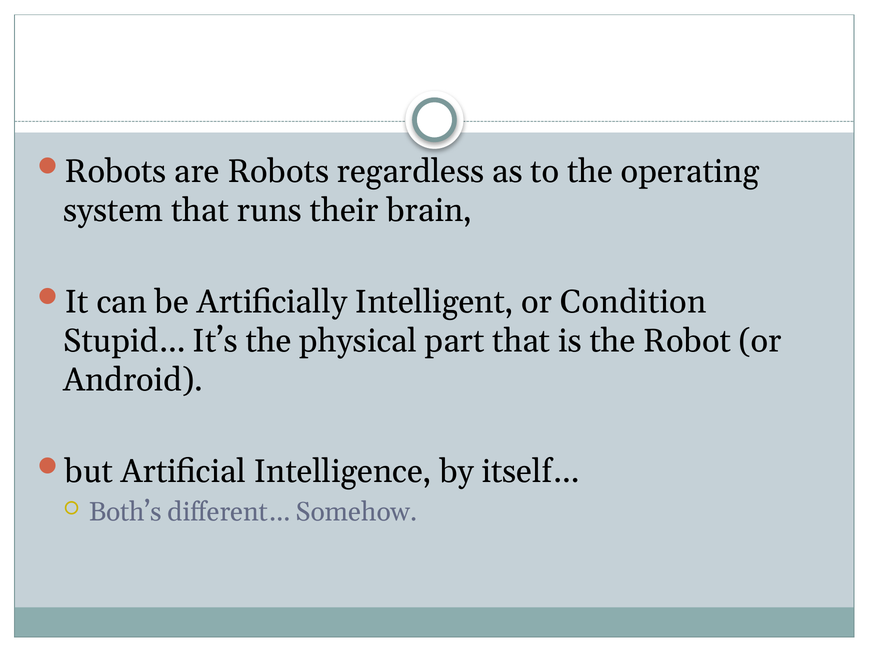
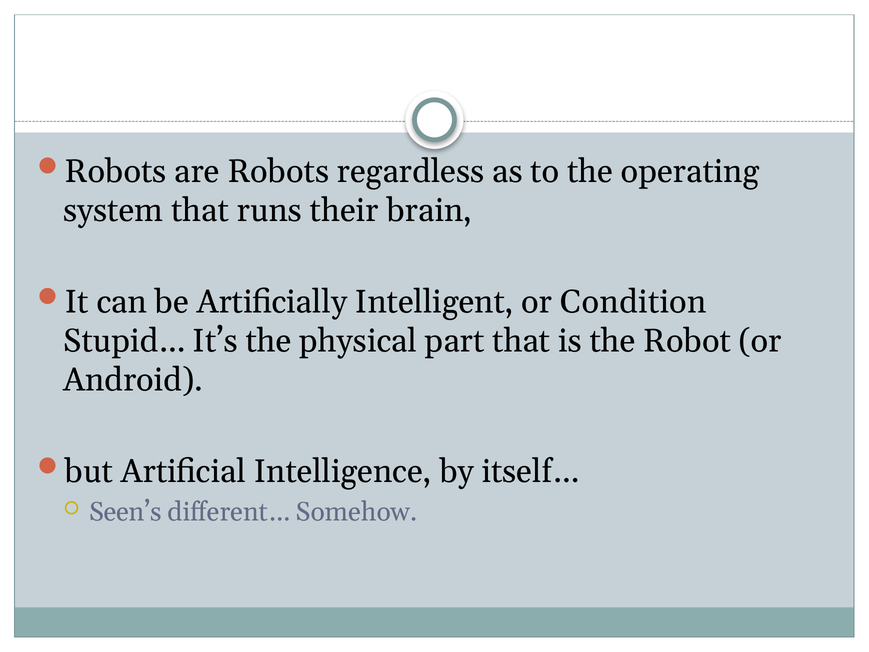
Both’s: Both’s -> Seen’s (125, 512)
